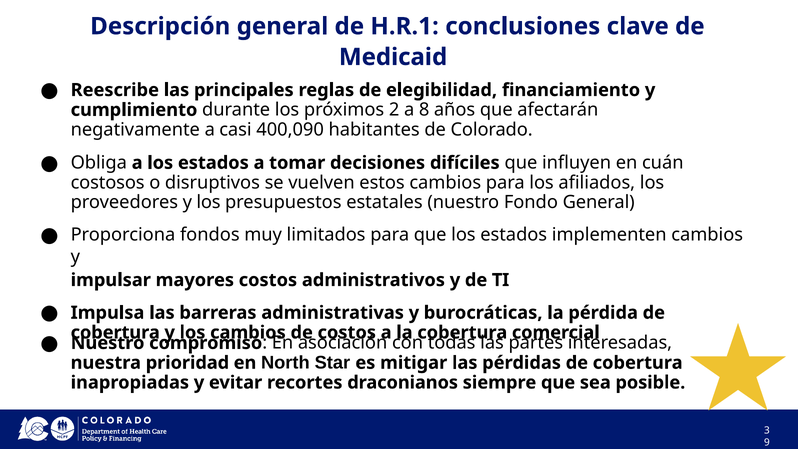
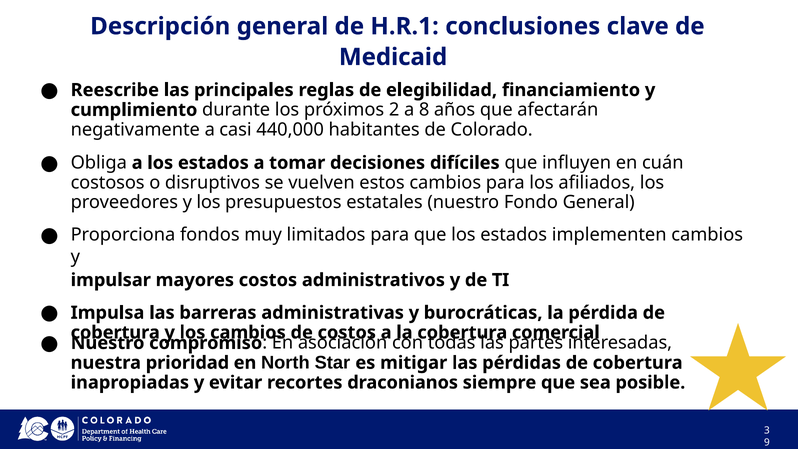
400,090: 400,090 -> 440,000 (290, 130)
